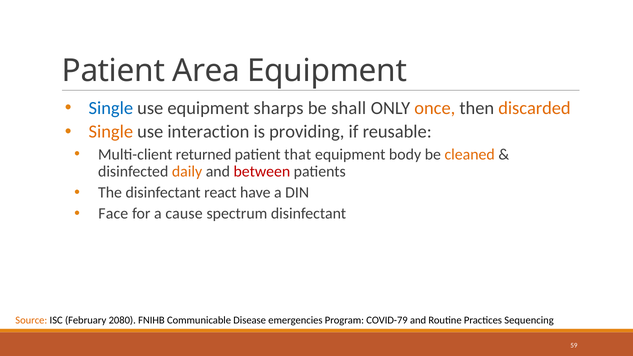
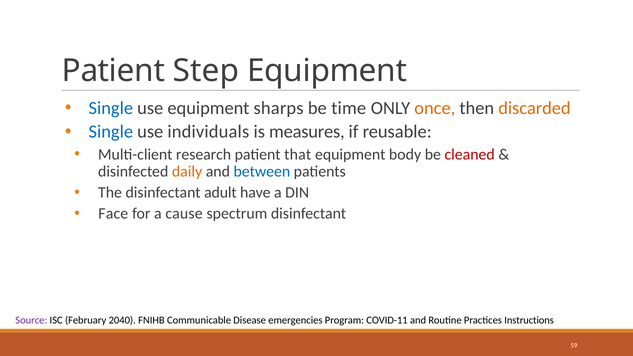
Area: Area -> Step (206, 71)
shall: shall -> time (349, 108)
Single colour: orange -> blue (111, 132)
interaction: interaction -> individuals (208, 132)
providing: providing -> measures (307, 132)
returned: returned -> research (204, 154)
cleaned colour: orange -> red (470, 154)
between colour: red -> blue (262, 171)
react: react -> adult (220, 193)
Source colour: orange -> purple (31, 320)
2080: 2080 -> 2040 (122, 320)
COVID-79: COVID-79 -> COVID-11 (387, 320)
Sequencing: Sequencing -> Instructions (529, 320)
